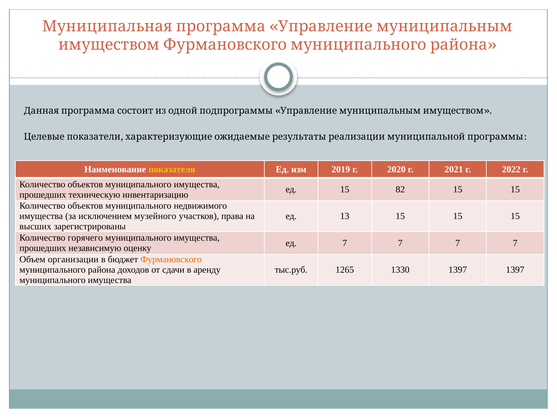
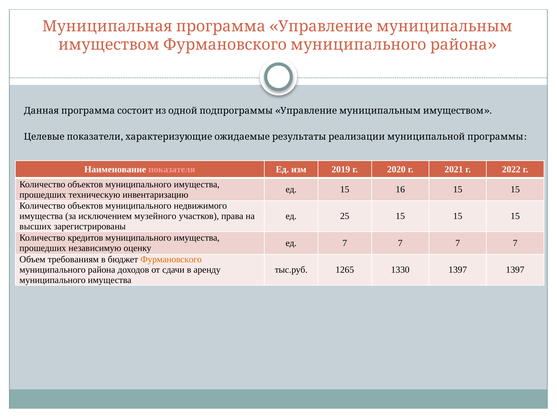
показателя colour: yellow -> pink (172, 169)
82: 82 -> 16 (400, 189)
13: 13 -> 25 (345, 216)
горячего: горячего -> кредитов (85, 238)
организации: организации -> требованиям (73, 259)
